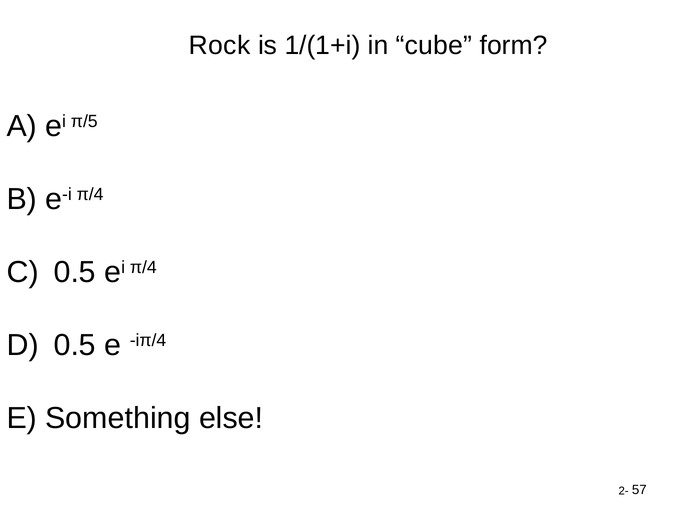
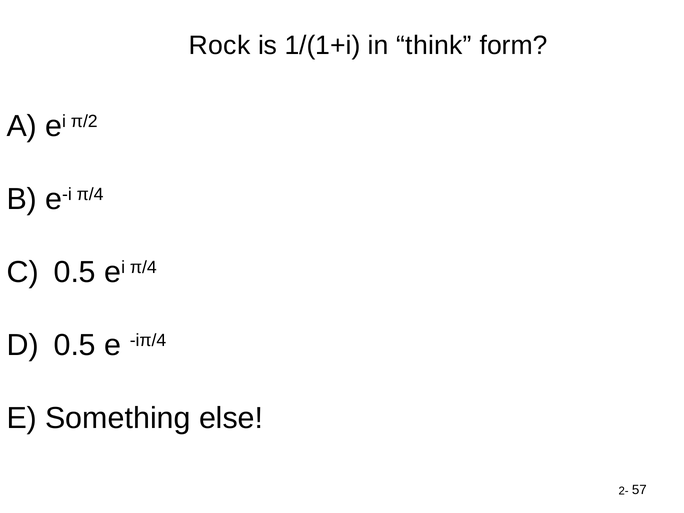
cube: cube -> think (434, 45)
π/5: π/5 -> π/2 (84, 121)
